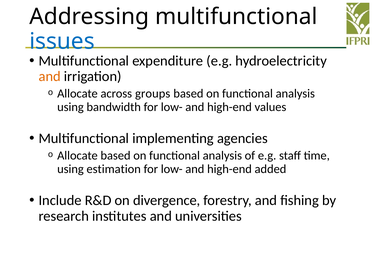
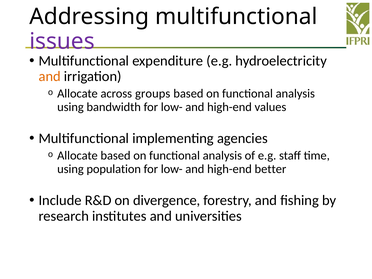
issues colour: blue -> purple (62, 41)
estimation: estimation -> population (114, 169)
added: added -> better (270, 169)
